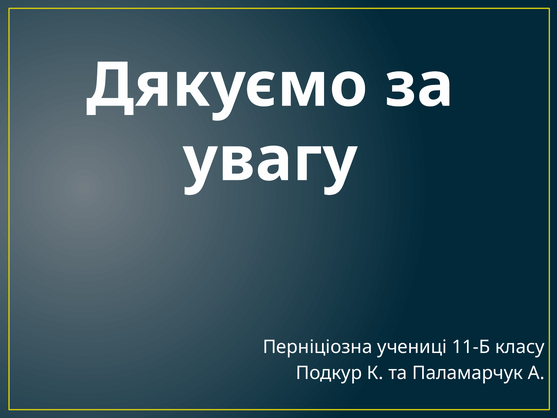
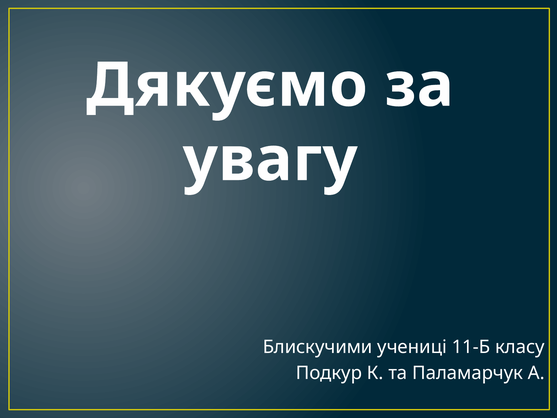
Перніціозна: Перніціозна -> Блискучими (318, 347)
